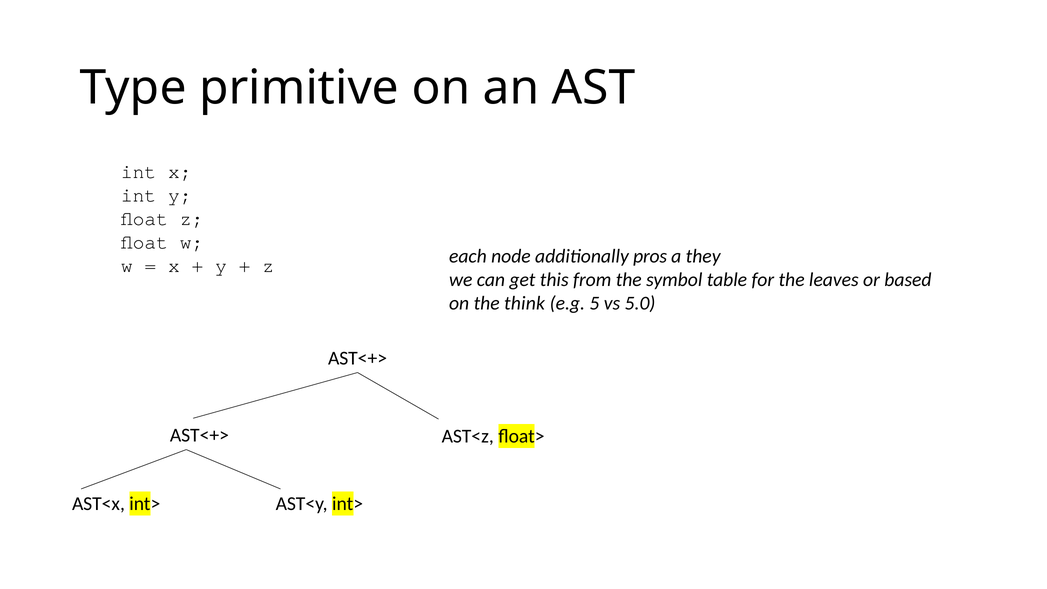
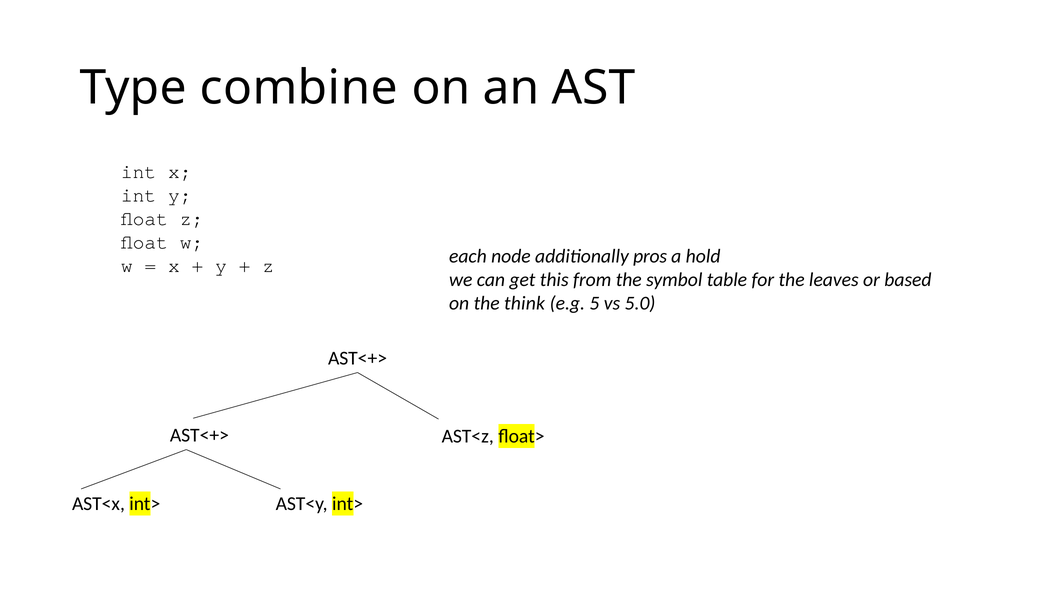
primitive: primitive -> combine (299, 88)
they: they -> hold (703, 256)
